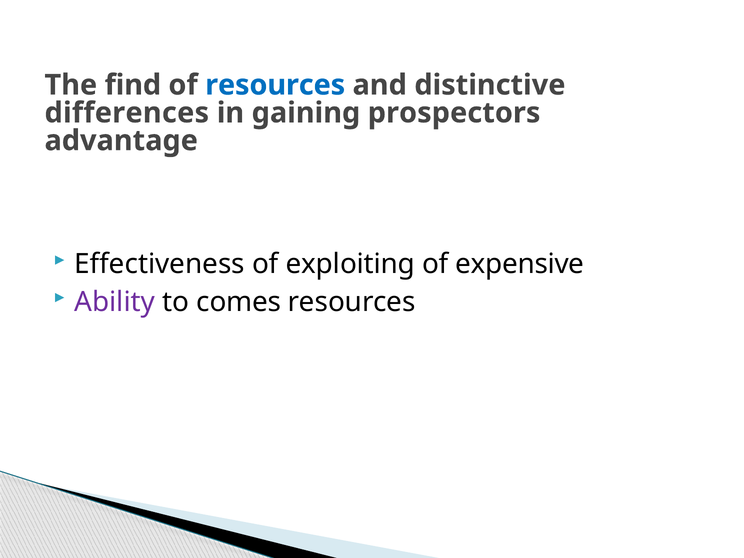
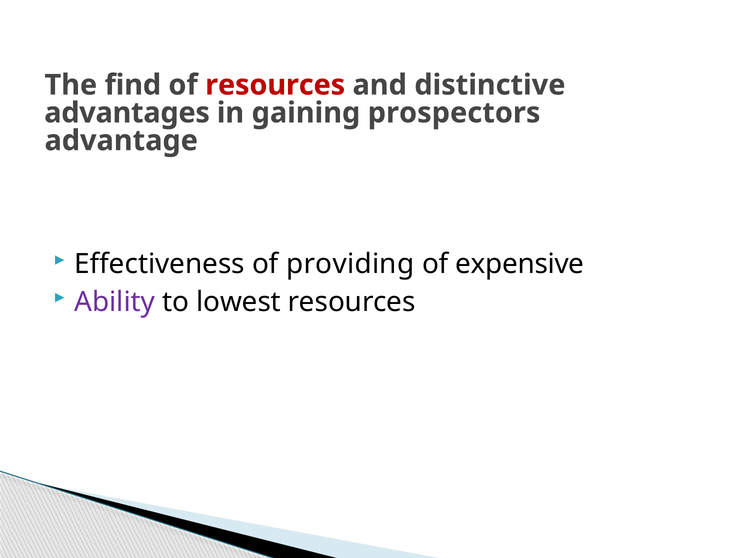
resources colour: blue -> red (275, 85)
differences: differences -> advantages (127, 113)
exploiting: exploiting -> providing (350, 264)
comes: comes -> lowest (239, 302)
